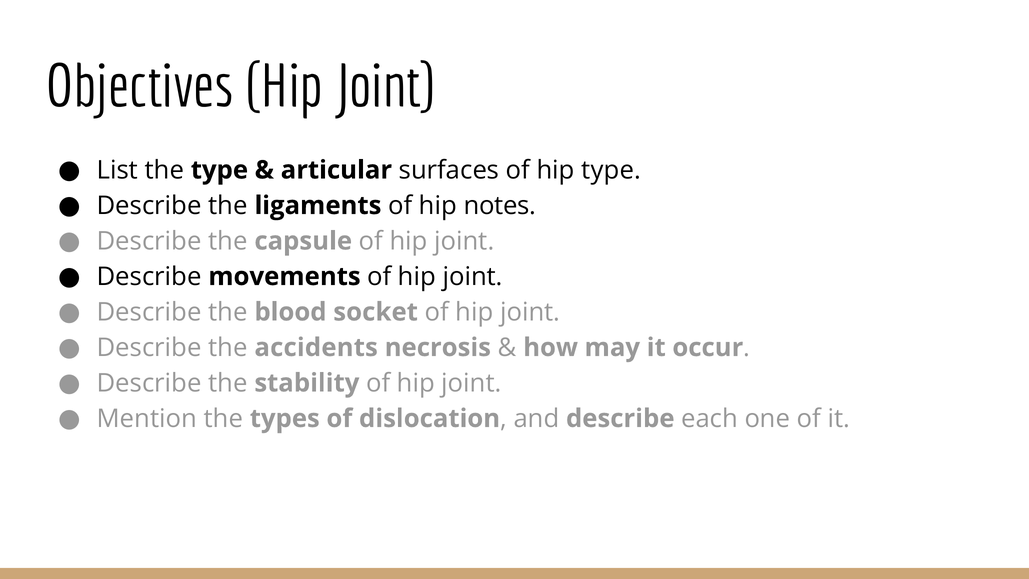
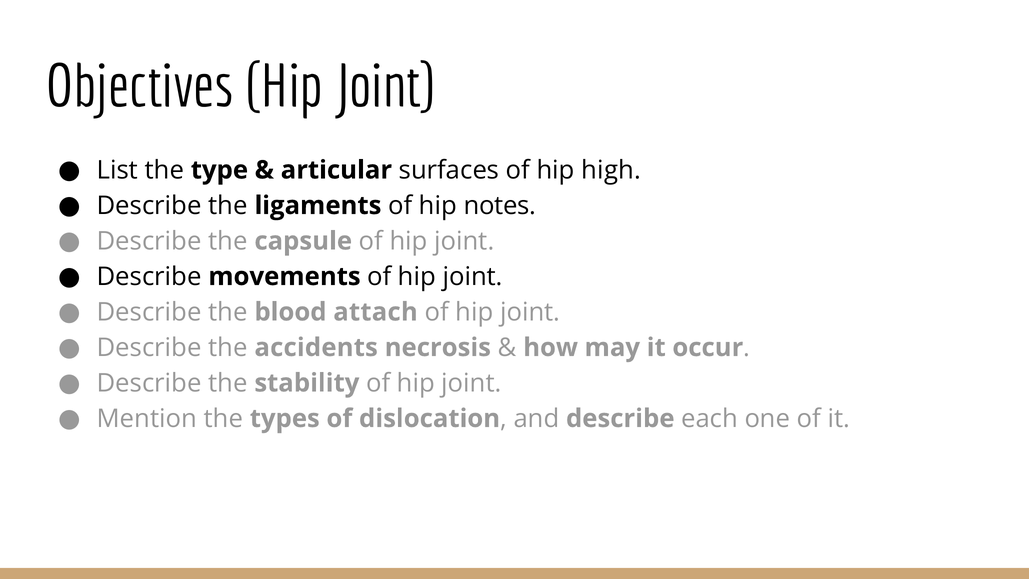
hip type: type -> high (611, 170)
socket: socket -> attach (376, 312)
